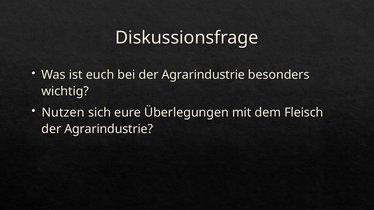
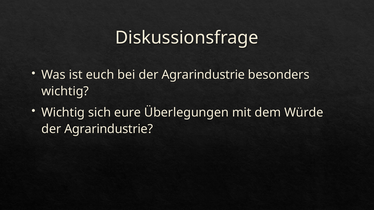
Nutzen: Nutzen -> Wichtig (63, 113)
Fleisch: Fleisch -> Würde (304, 113)
